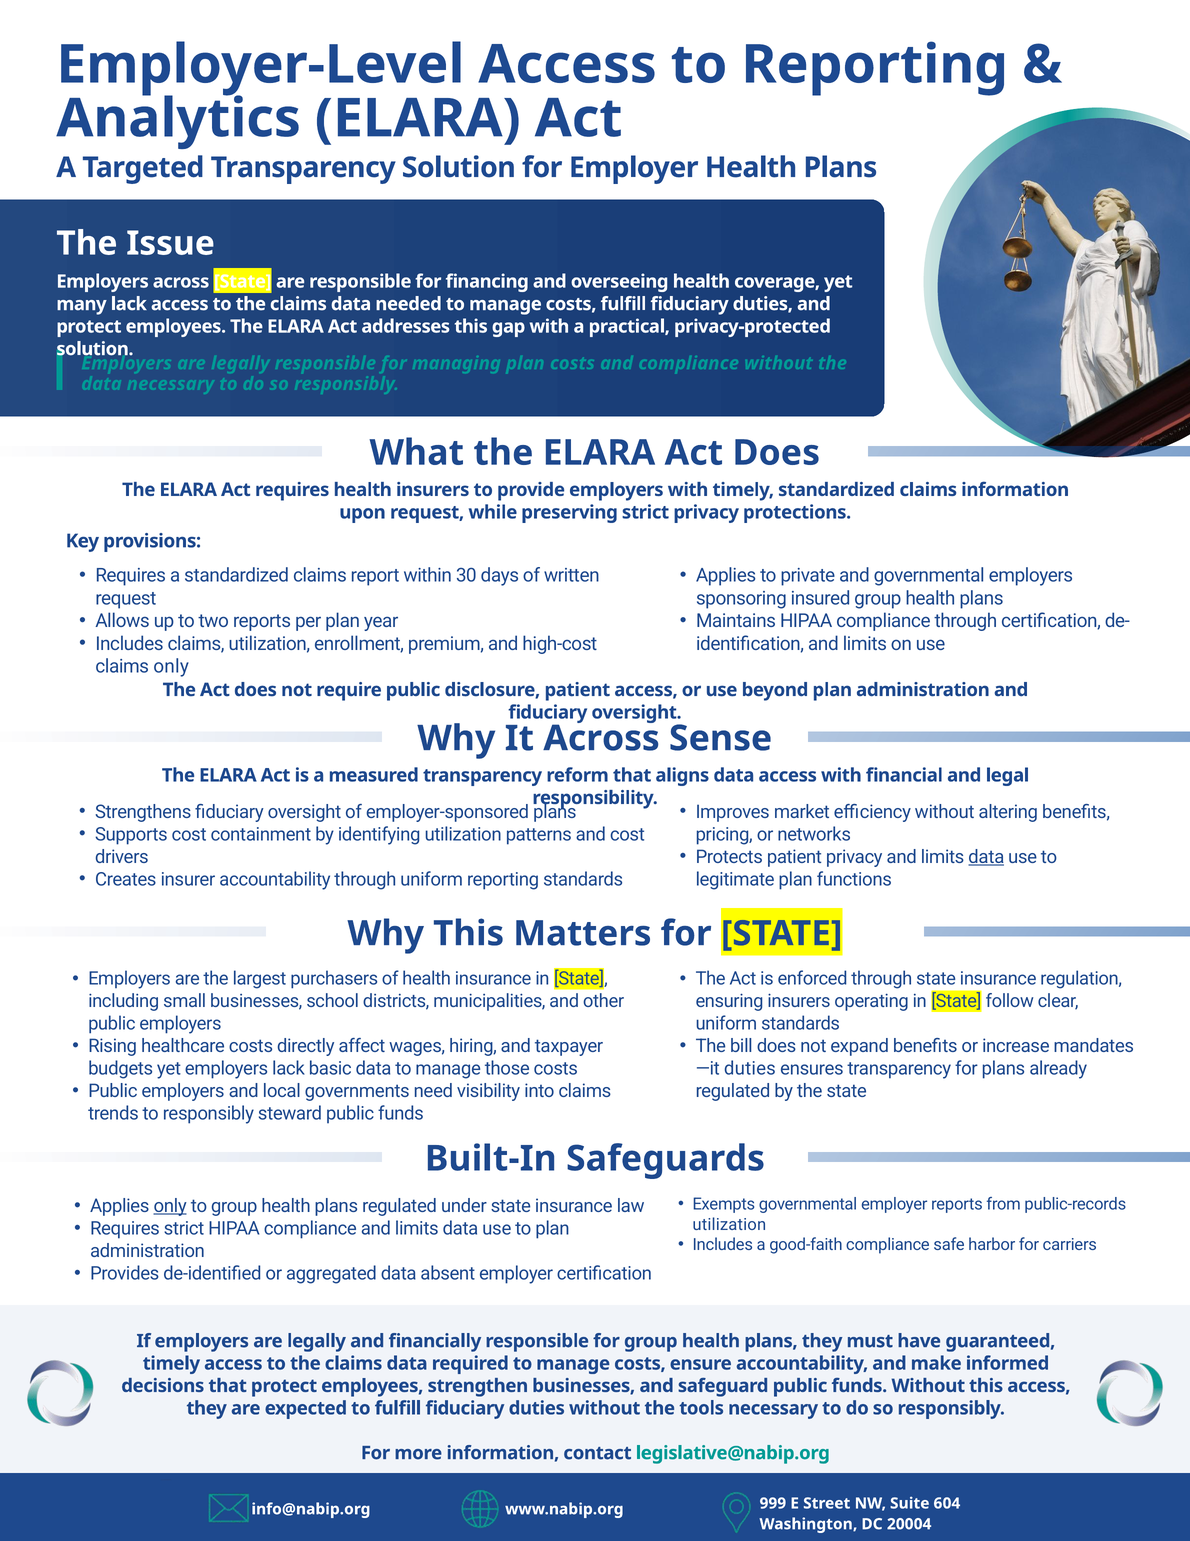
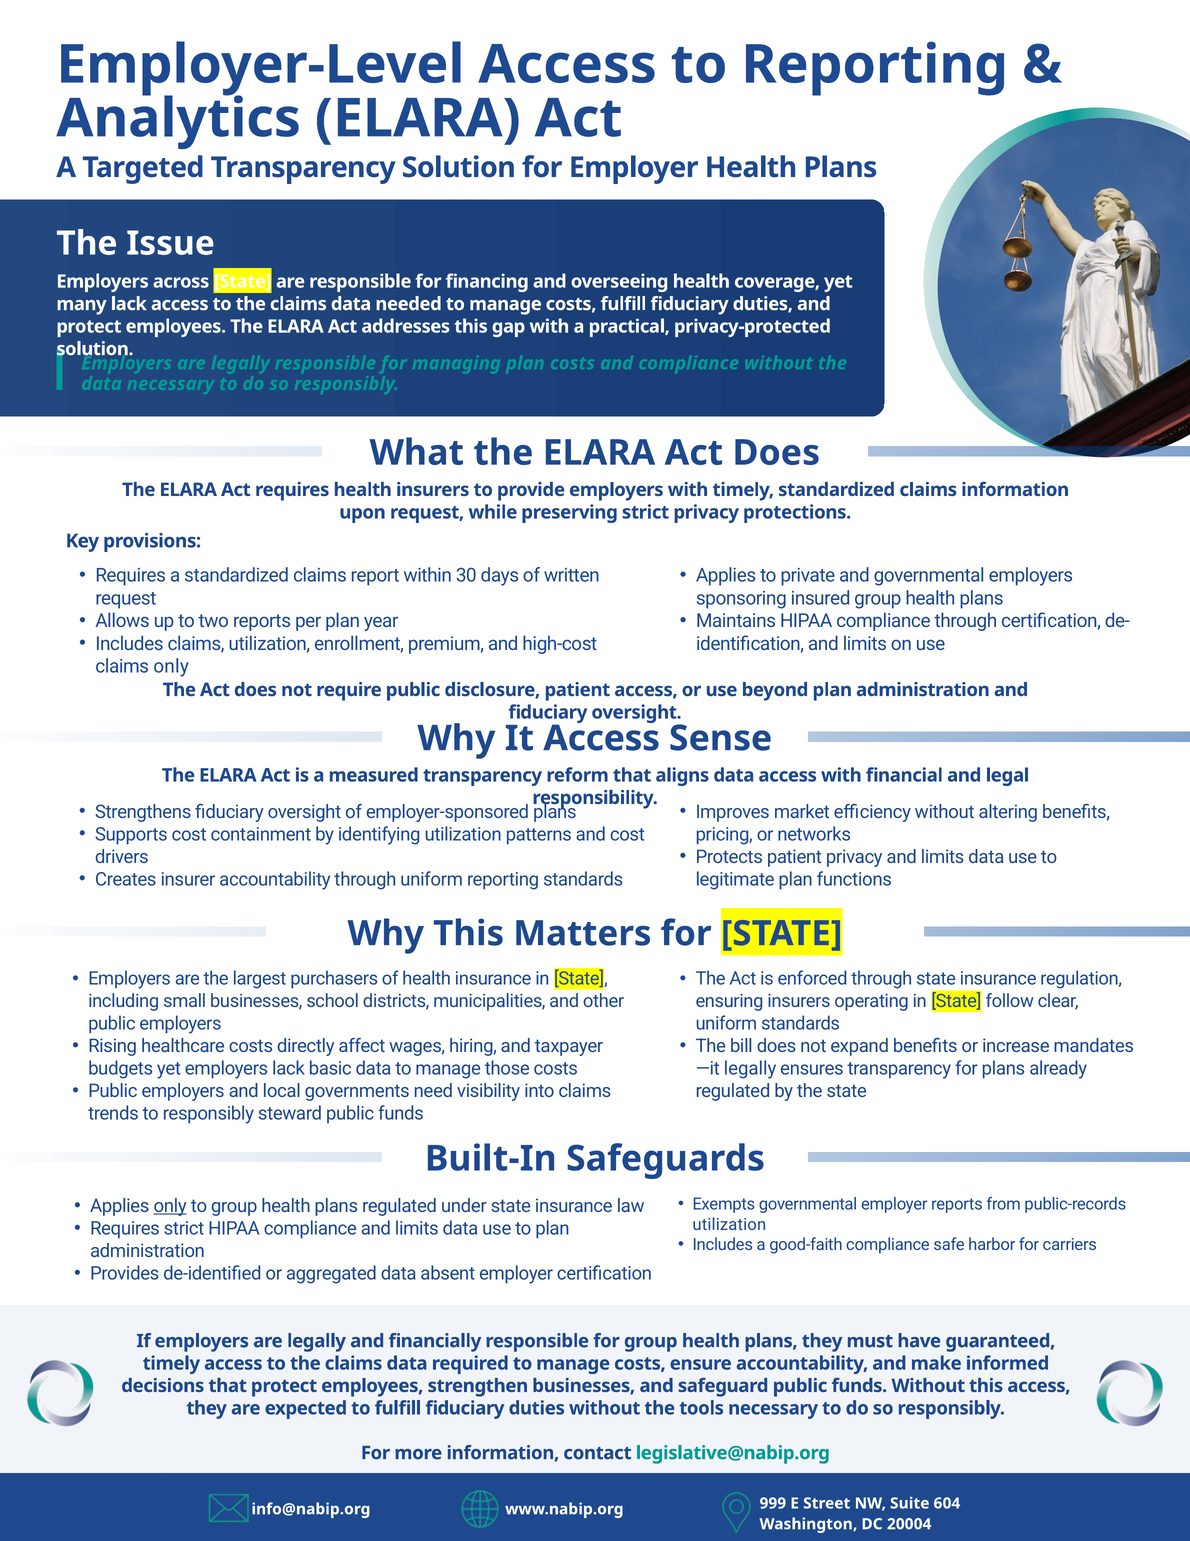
It Across: Across -> Access (602, 738)
data underline: present -> none (986, 856)
duties: duties -> legally (750, 1068)
